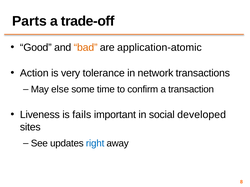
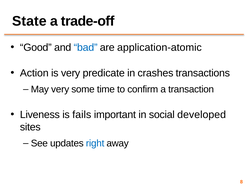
Parts: Parts -> State (29, 21)
bad colour: orange -> blue (86, 48)
tolerance: tolerance -> predicate (104, 73)
network: network -> crashes (155, 73)
May else: else -> very (60, 90)
